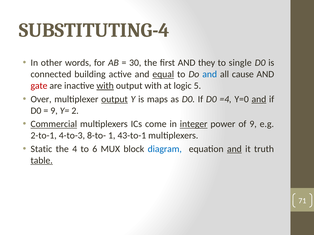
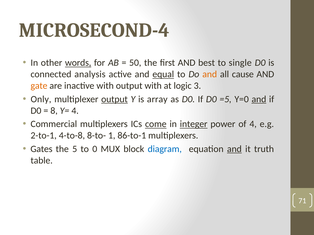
SUBSTITUTING-4: SUBSTITUTING-4 -> MICROSECOND-4 (94, 30)
words underline: none -> present (78, 63)
30: 30 -> 50 (135, 63)
they: they -> best (207, 63)
building: building -> analysis (90, 74)
and colour: blue -> orange (210, 74)
gate colour: red -> orange (39, 86)
with underline: present -> none (105, 86)
5: 5 -> 3 (197, 86)
Over: Over -> Only (41, 99)
maps: maps -> array (157, 99)
=4: =4 -> =5 (226, 99)
9: 9 -> 8 (54, 111)
Y= 2: 2 -> 4 (75, 111)
Commercial underline: present -> none (54, 124)
come underline: none -> present (156, 124)
of 9: 9 -> 4 (253, 124)
4-to-3: 4-to-3 -> 4-to-8 (72, 136)
43-to-1: 43-to-1 -> 86-to-1 (132, 136)
Static: Static -> Gates (41, 149)
4: 4 -> 5 (75, 149)
6: 6 -> 0 (95, 149)
table underline: present -> none (42, 161)
